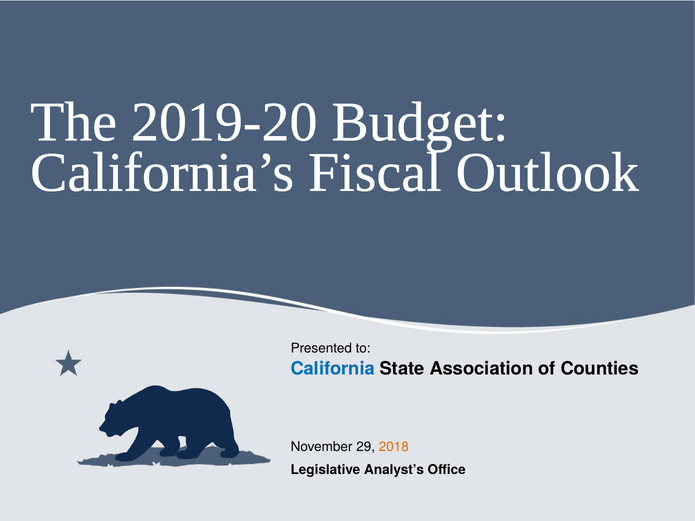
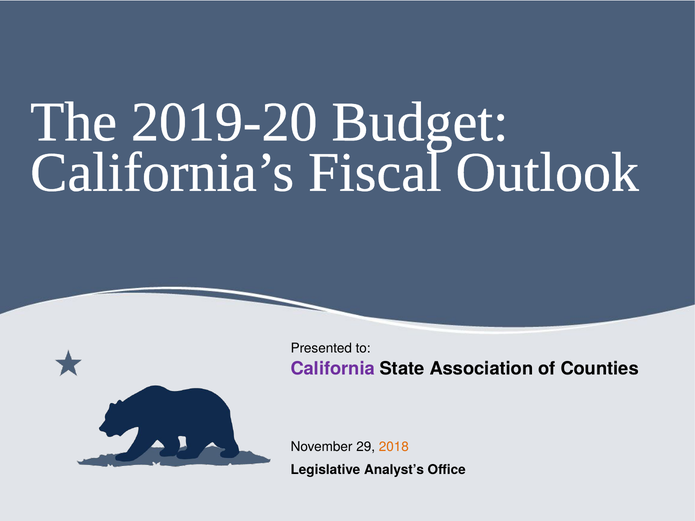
California colour: blue -> purple (333, 369)
